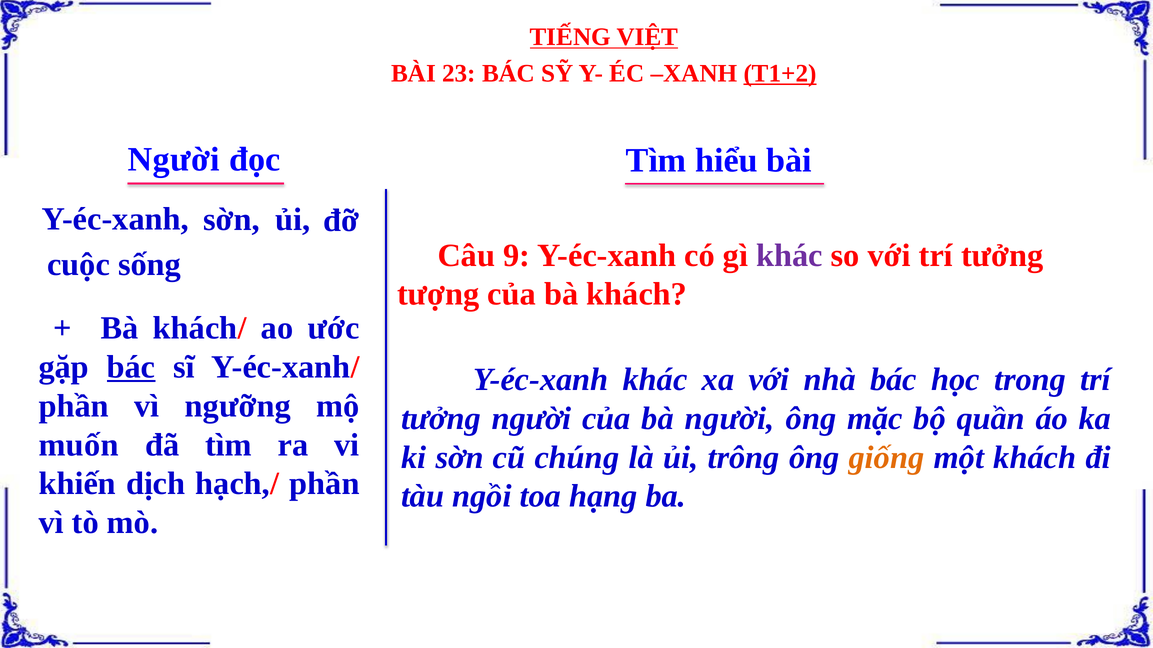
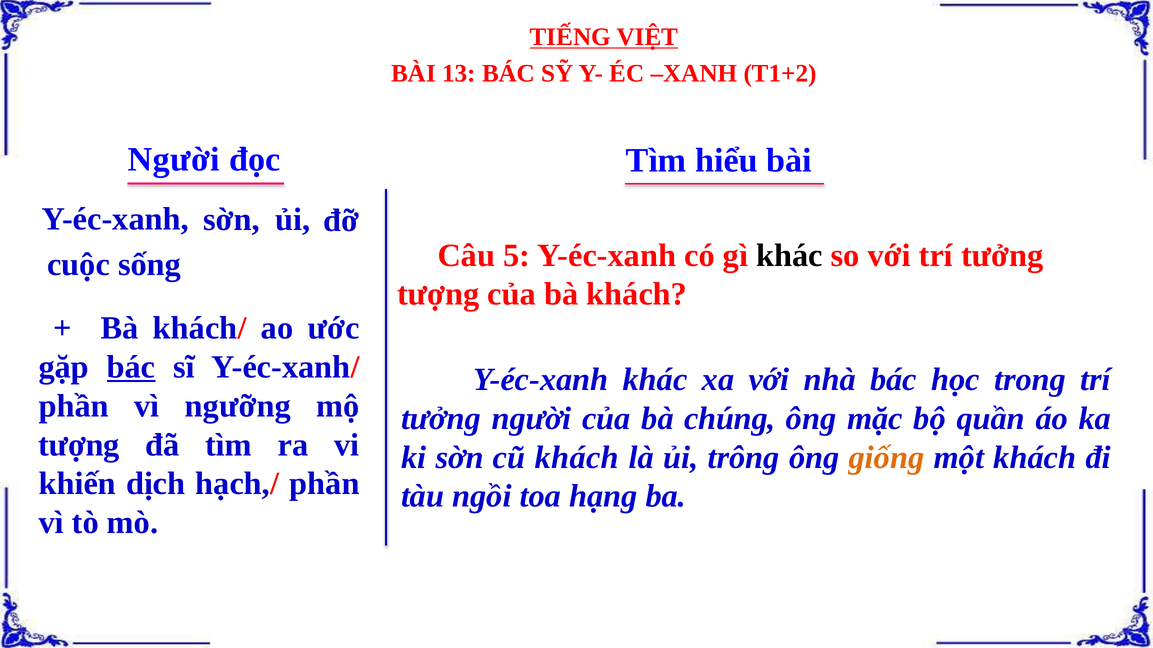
23: 23 -> 13 (459, 73)
T1+2 underline: present -> none (780, 73)
9: 9 -> 5 (517, 255)
khác colour: purple -> black (789, 255)
bà người: người -> chúng (730, 418)
muốn: muốn -> tượng (79, 445)
cũ chúng: chúng -> khách (577, 457)
